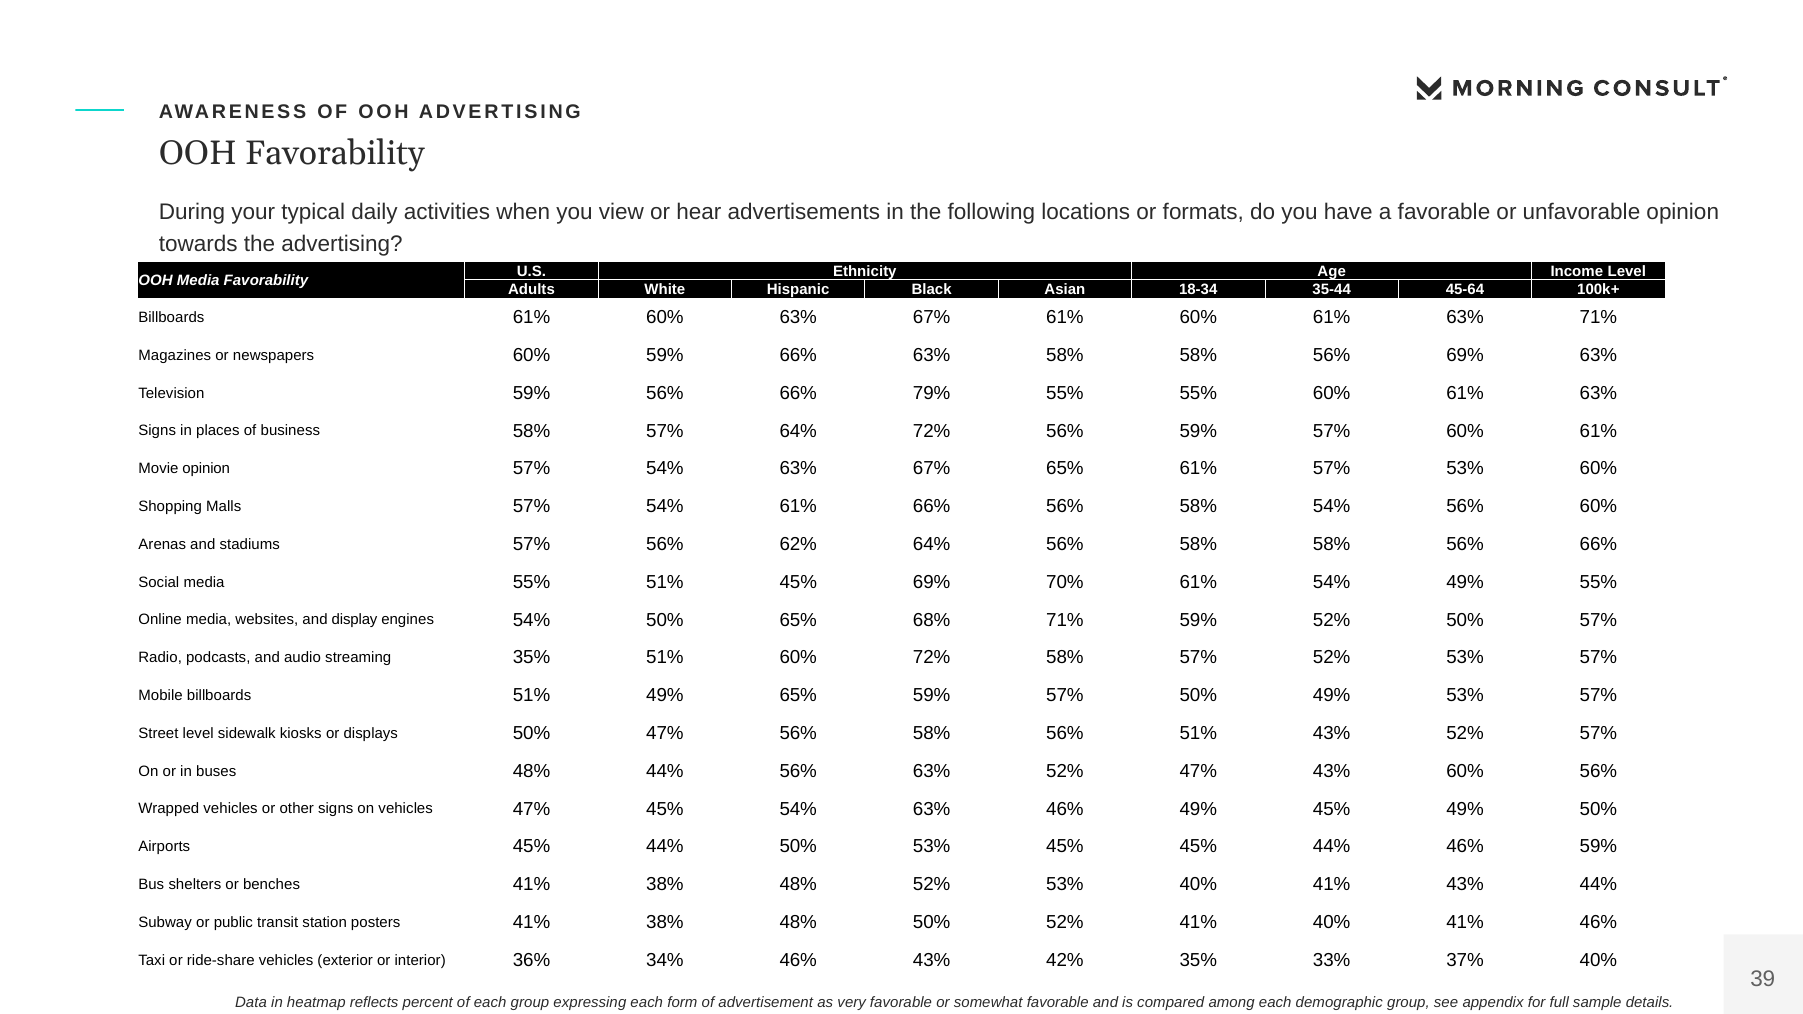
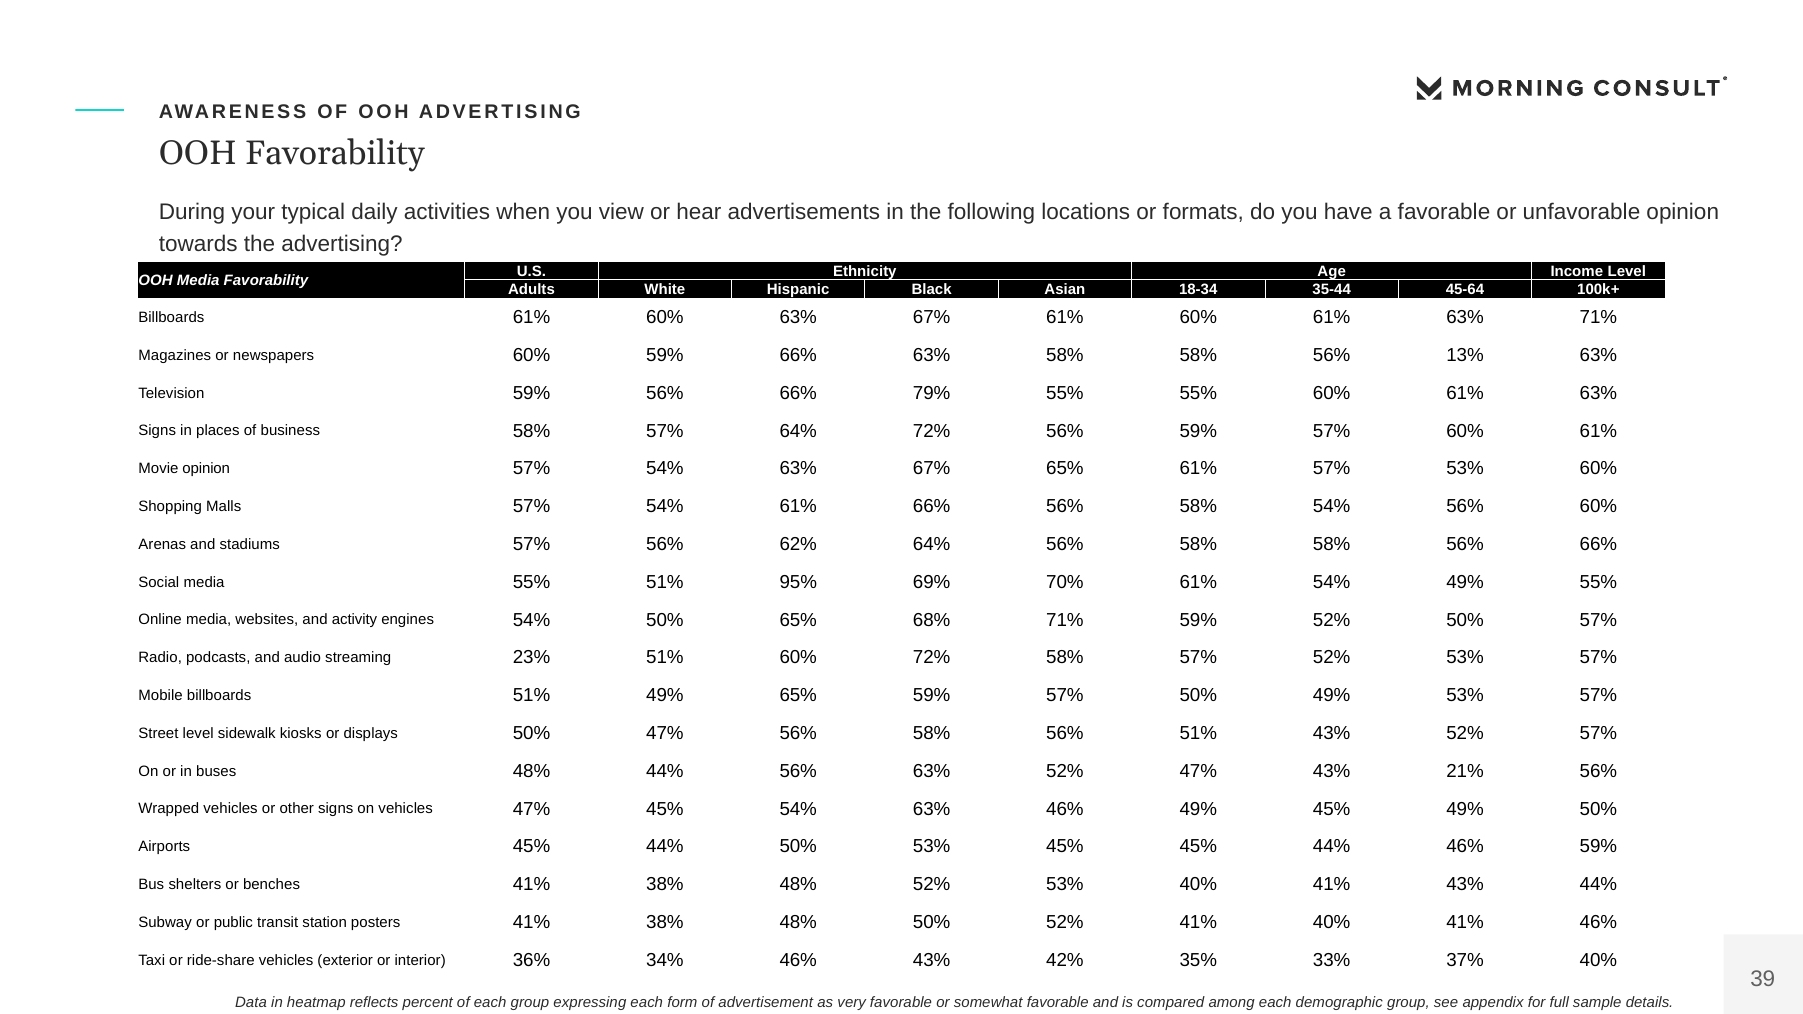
56% 69%: 69% -> 13% (1465, 355)
51% 45%: 45% -> 95% (798, 582)
display: display -> activity (355, 620)
streaming 35%: 35% -> 23% (532, 658)
43% 60%: 60% -> 21% (1465, 771)
